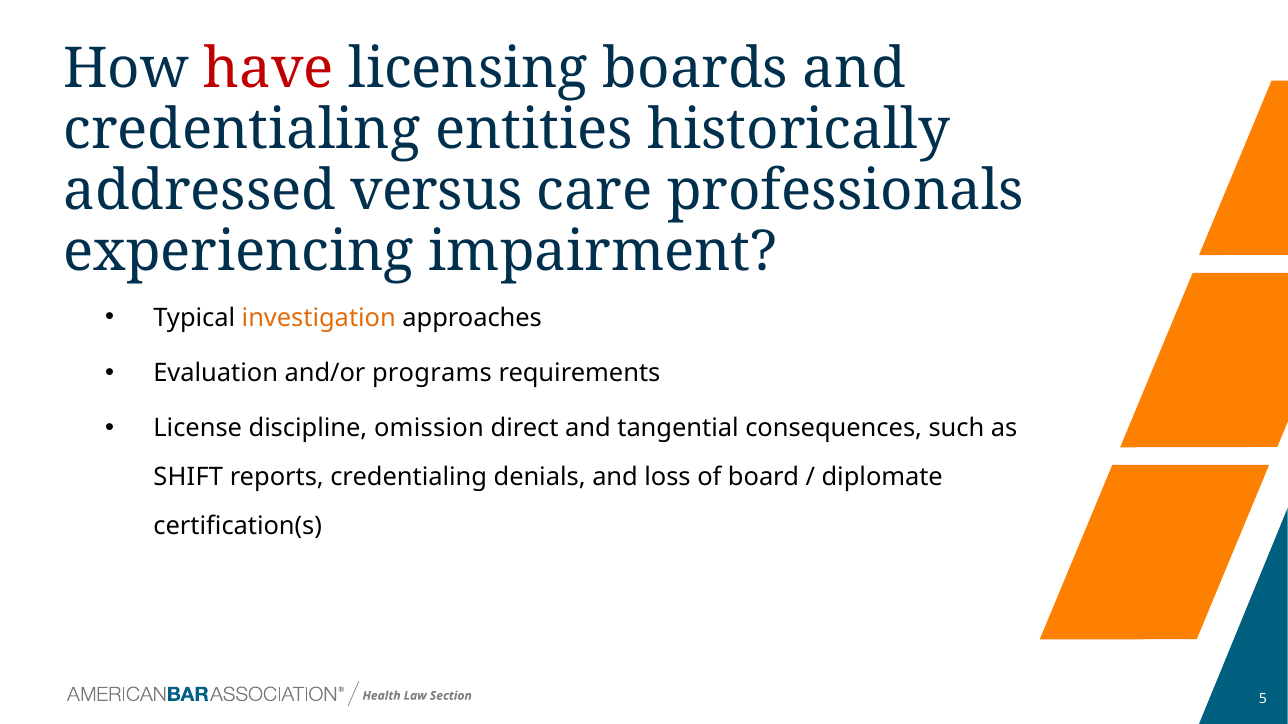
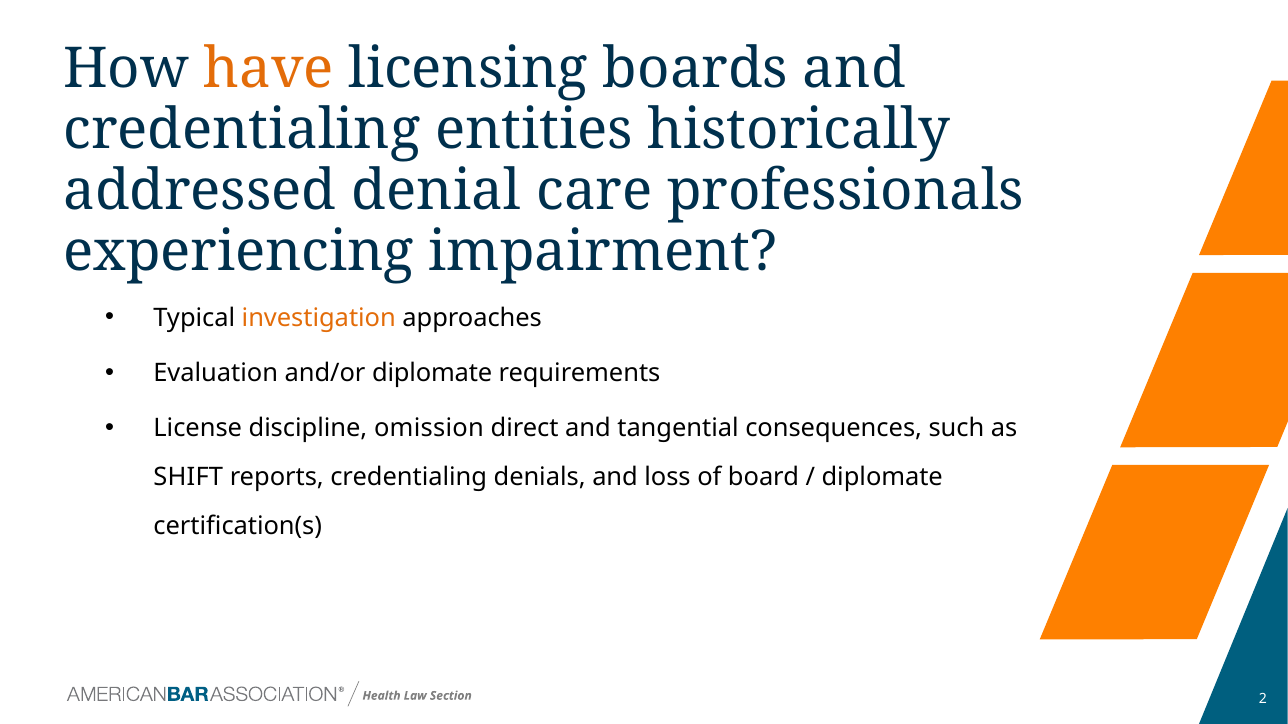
have colour: red -> orange (269, 69)
versus: versus -> denial (436, 191)
and/or programs: programs -> diplomate (432, 373)
5: 5 -> 2 (1263, 699)
